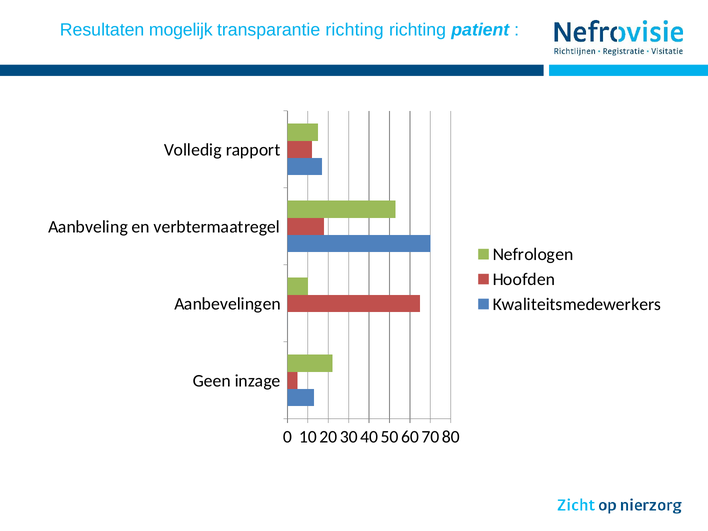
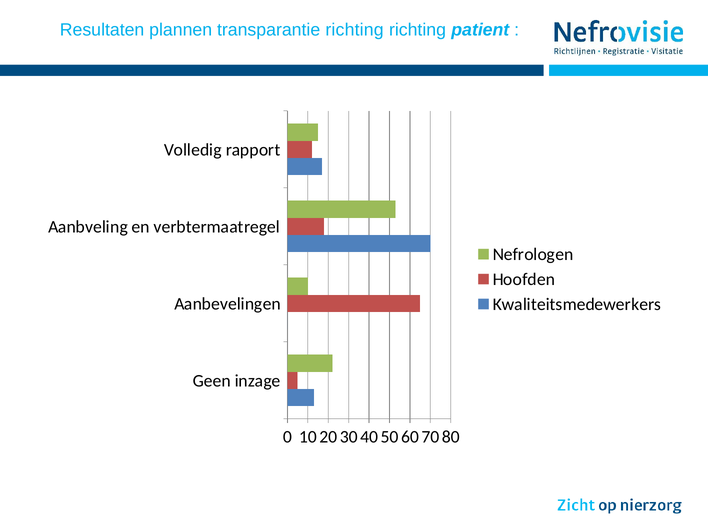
mogelijk: mogelijk -> plannen (181, 30)
